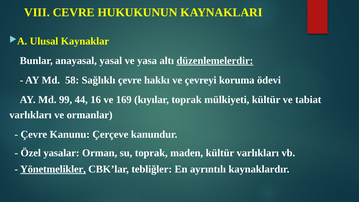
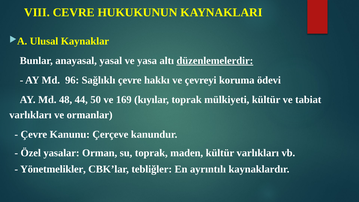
58: 58 -> 96 (72, 80)
99: 99 -> 48 (66, 100)
16: 16 -> 50 (96, 100)
Yönetmelikler underline: present -> none (53, 169)
